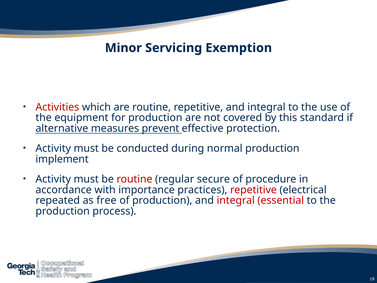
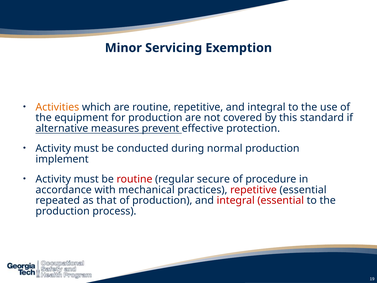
Activities colour: red -> orange (57, 107)
importance: importance -> mechanical (147, 190)
repetitive electrical: electrical -> essential (303, 190)
free: free -> that (106, 200)
